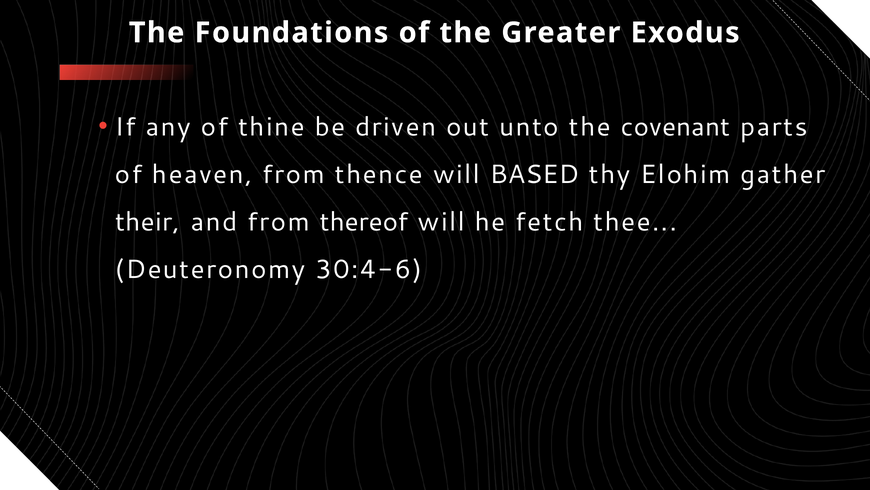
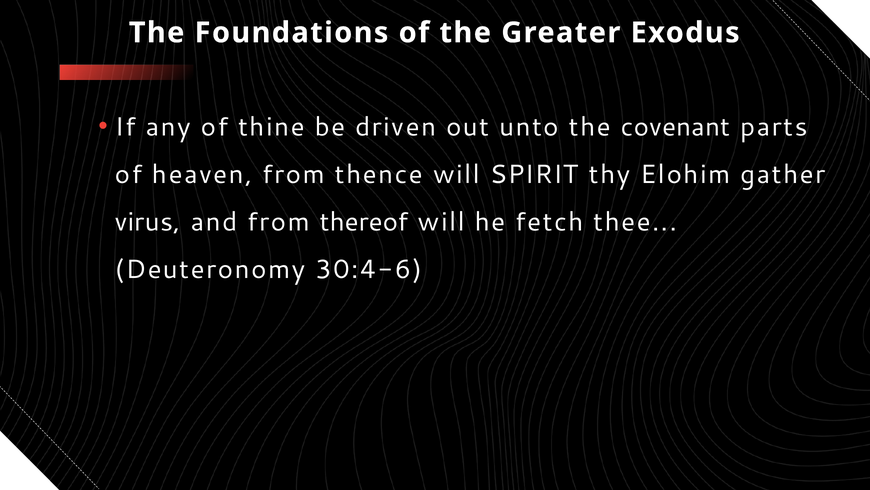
BASED: BASED -> SPIRIT (534, 174)
their: their -> virus (148, 222)
